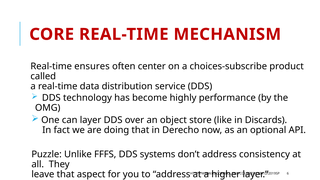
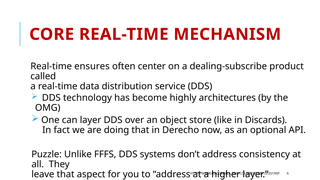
choices-subscribe: choices-subscribe -> dealing-subscribe (228, 66)
performance: performance -> architectures (227, 98)
